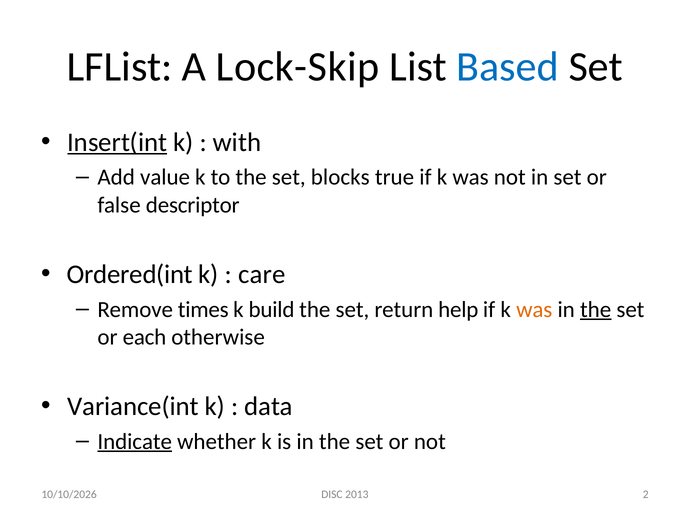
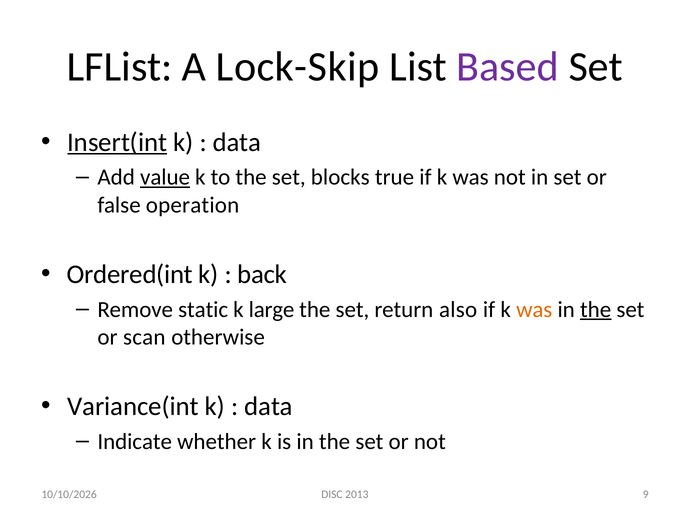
Based colour: blue -> purple (508, 67)
with: with -> data (237, 142)
value underline: none -> present (165, 177)
descriptor: descriptor -> operation (193, 205)
care: care -> back (262, 274)
times: times -> static (203, 309)
build: build -> large (272, 309)
help: help -> also (458, 309)
each: each -> scan (144, 337)
Indicate underline: present -> none (135, 441)
2: 2 -> 9 (646, 494)
